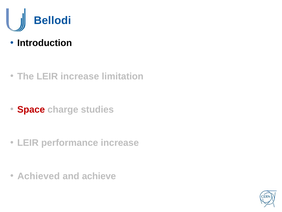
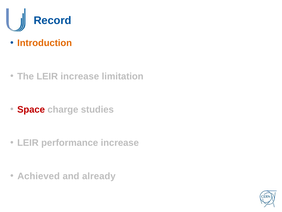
Bellodi: Bellodi -> Record (53, 20)
Introduction colour: black -> orange (45, 43)
achieve: achieve -> already (99, 176)
